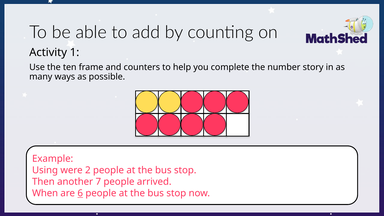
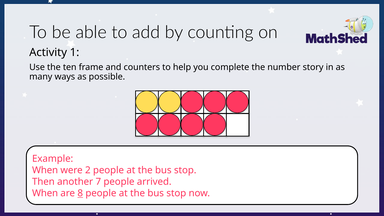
Using: Using -> When (45, 170)
6: 6 -> 8 (80, 193)
